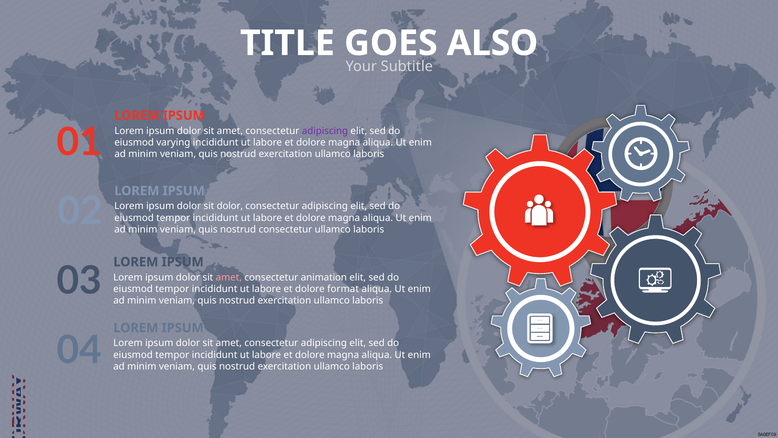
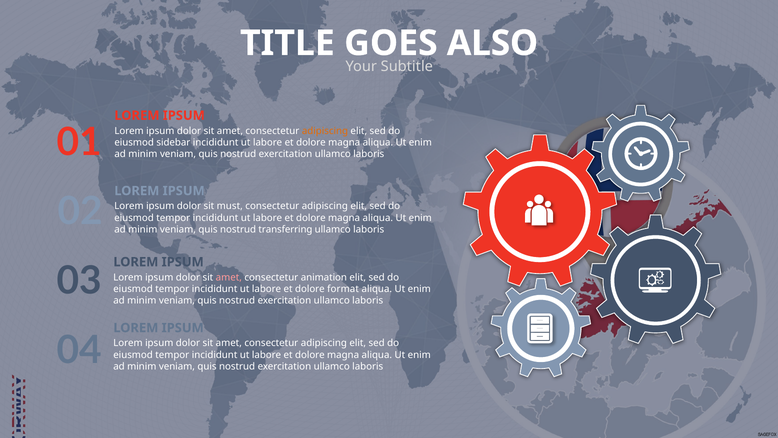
adipiscing colour: purple -> orange (325, 131)
varying: varying -> sidebar (173, 142)
sit dolor: dolor -> must (230, 206)
nostrud consectetur: consectetur -> transferring (285, 229)
